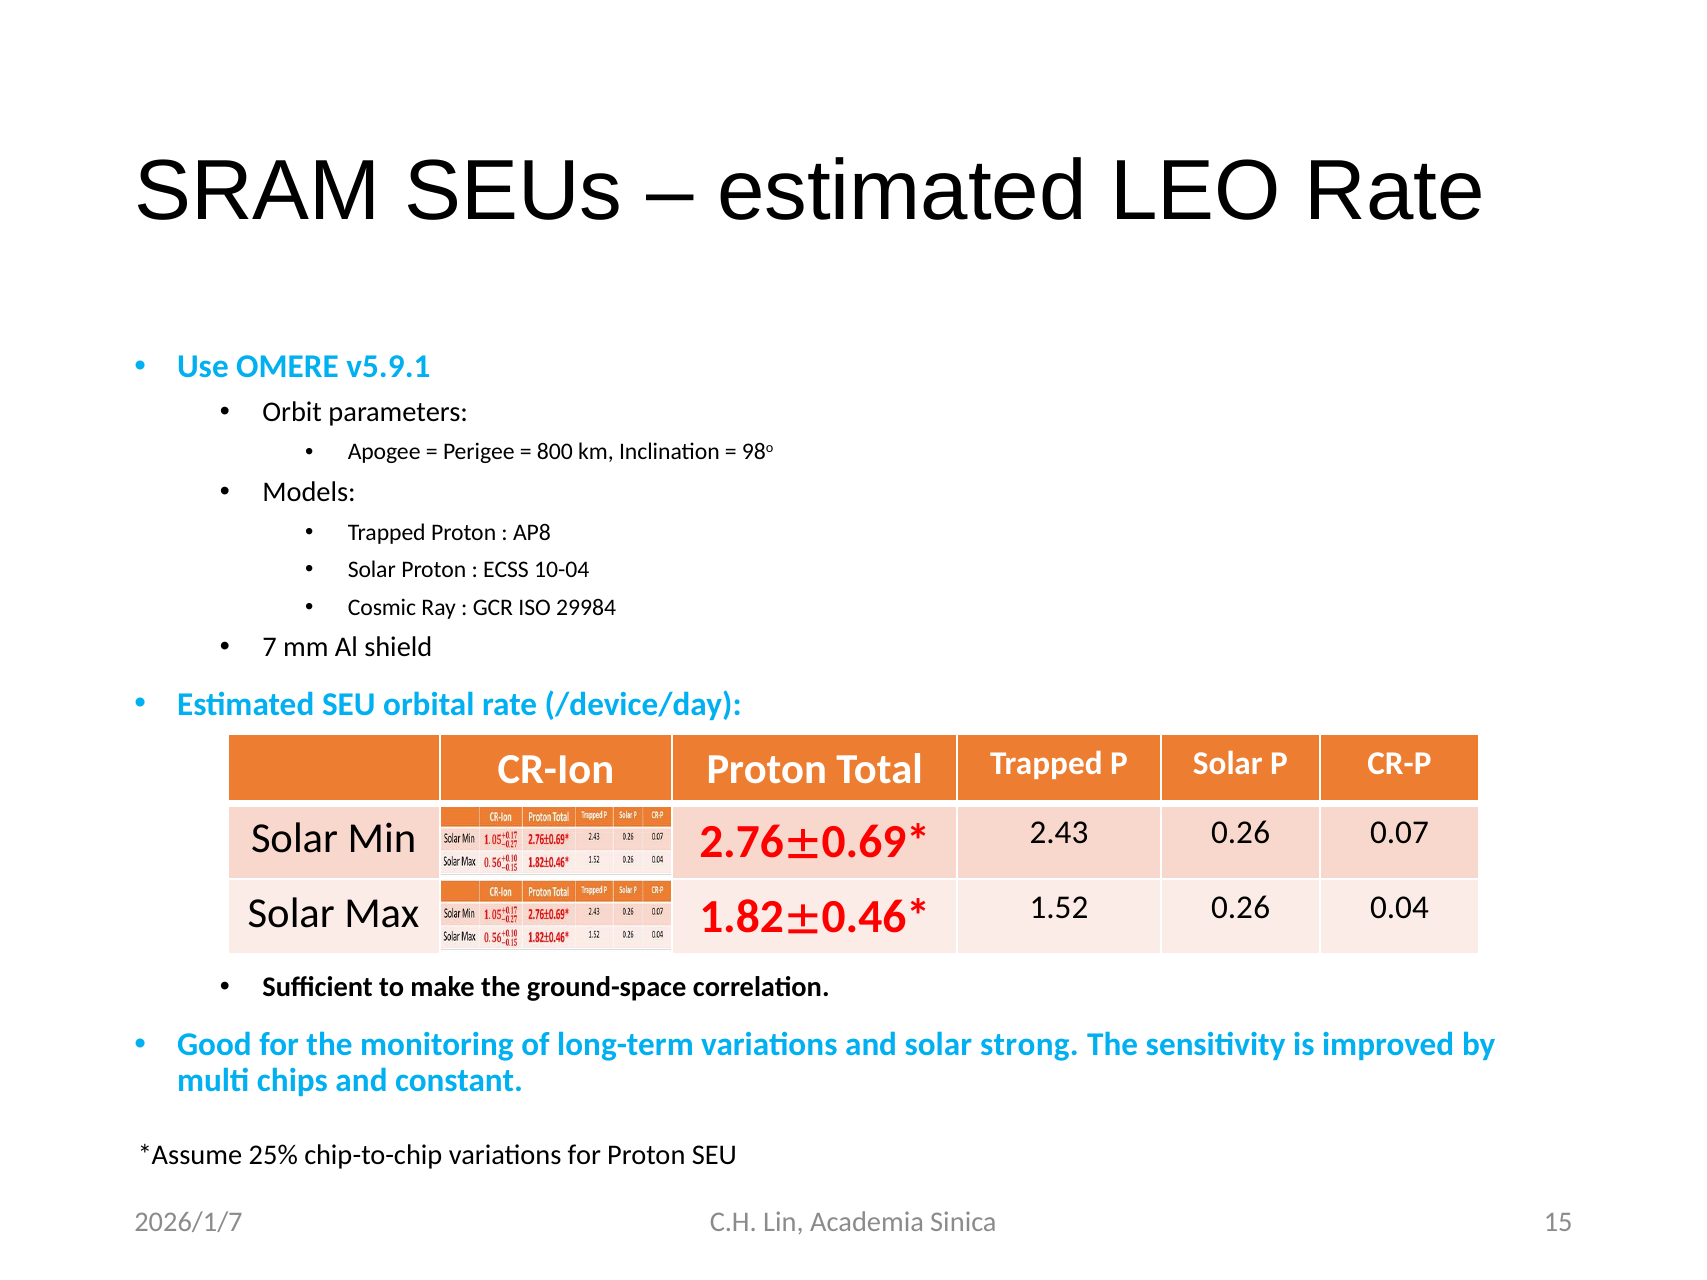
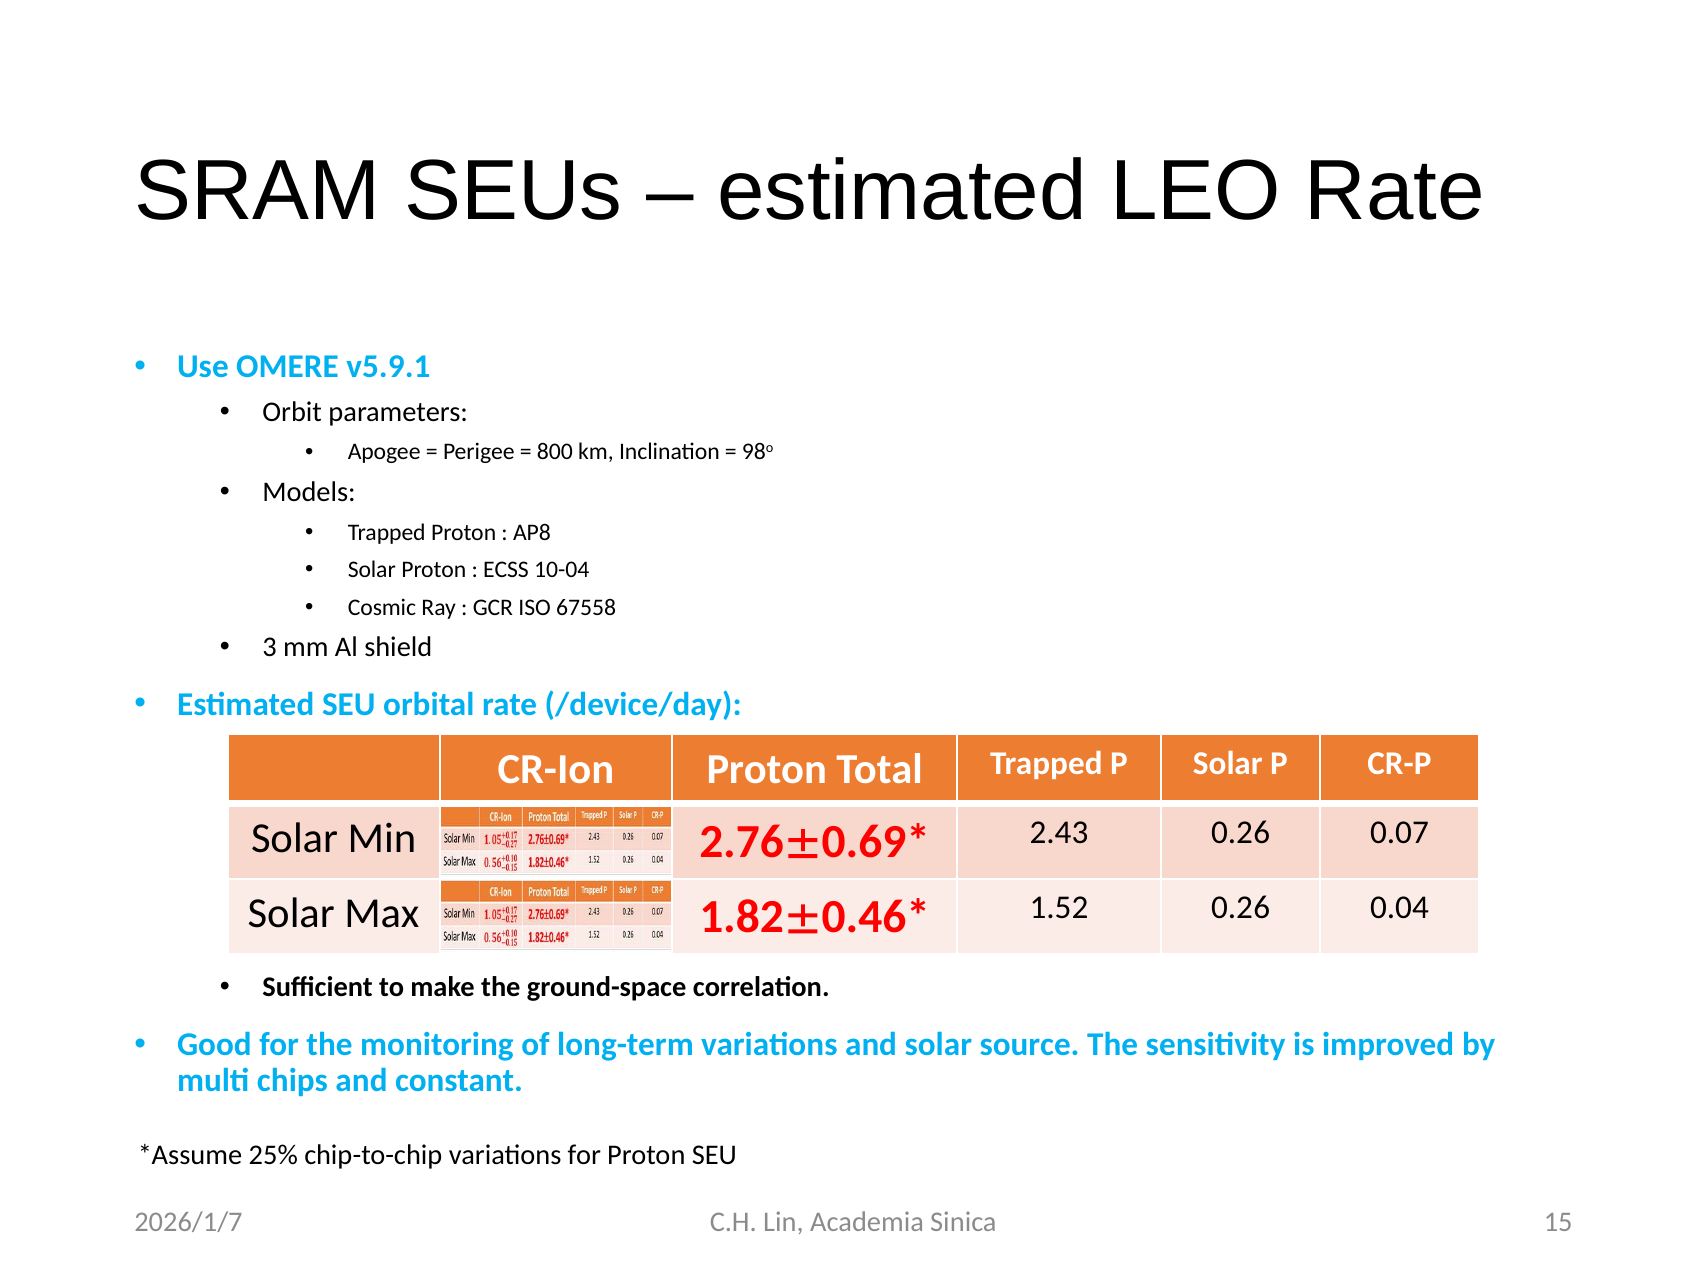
29984: 29984 -> 67558 (586, 607)
7: 7 -> 3 (270, 647)
strong: strong -> source (1030, 1045)
